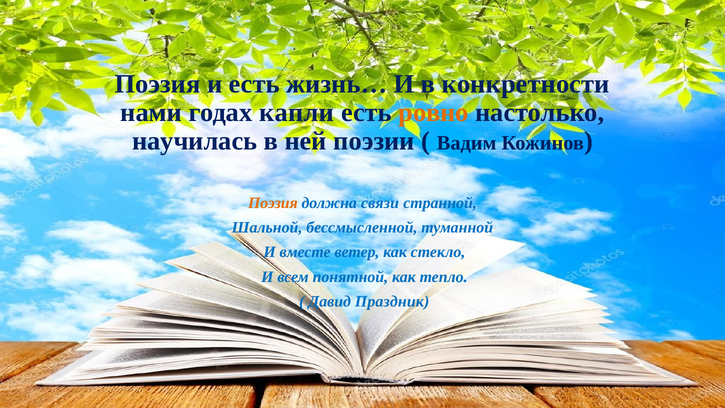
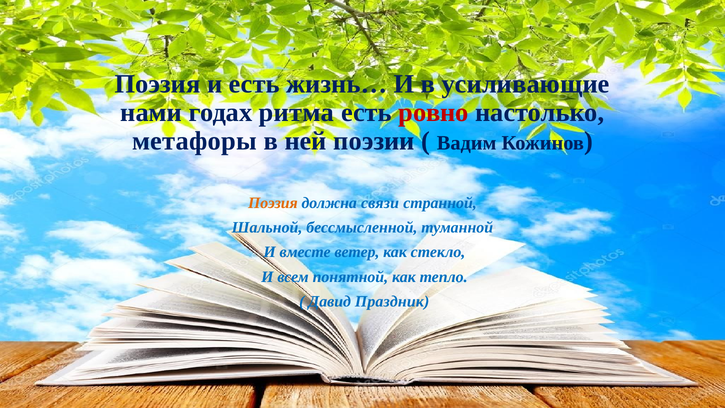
конкретности: конкретности -> усиливающие (526, 84)
капли: капли -> ритма (297, 112)
ровно colour: orange -> red (434, 112)
научилась: научилась -> метафоры (194, 141)
